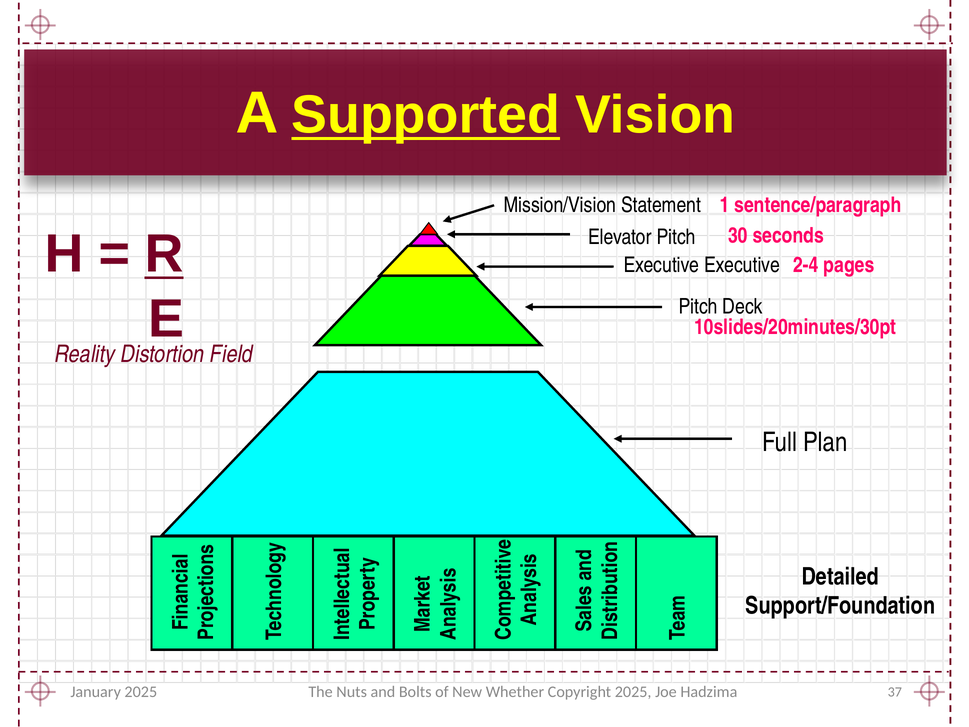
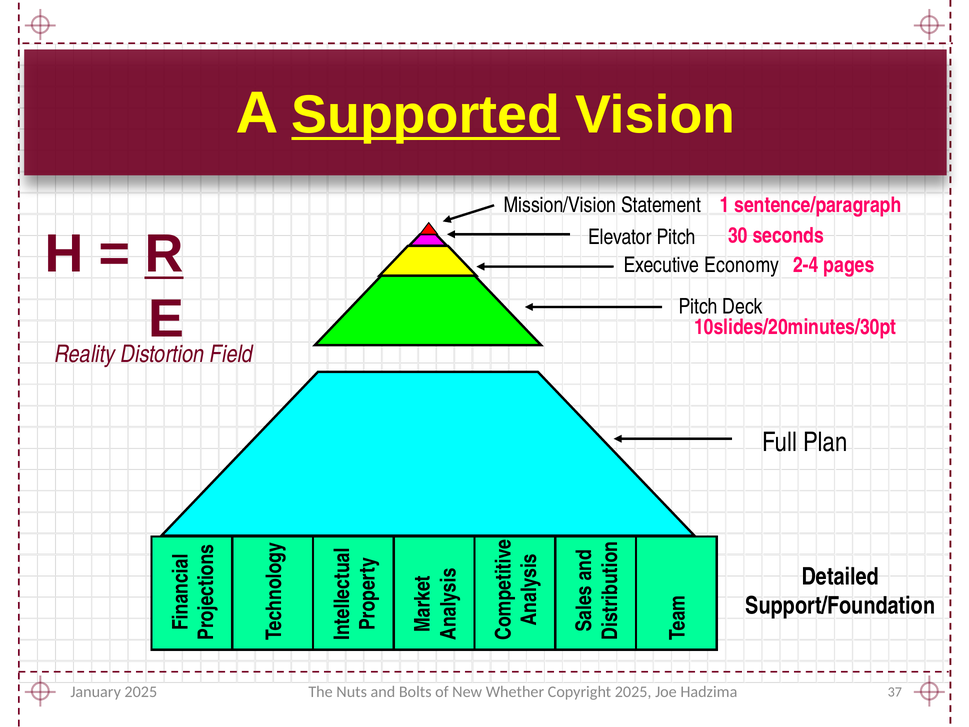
Executive Executive: Executive -> Economy (742, 265)
